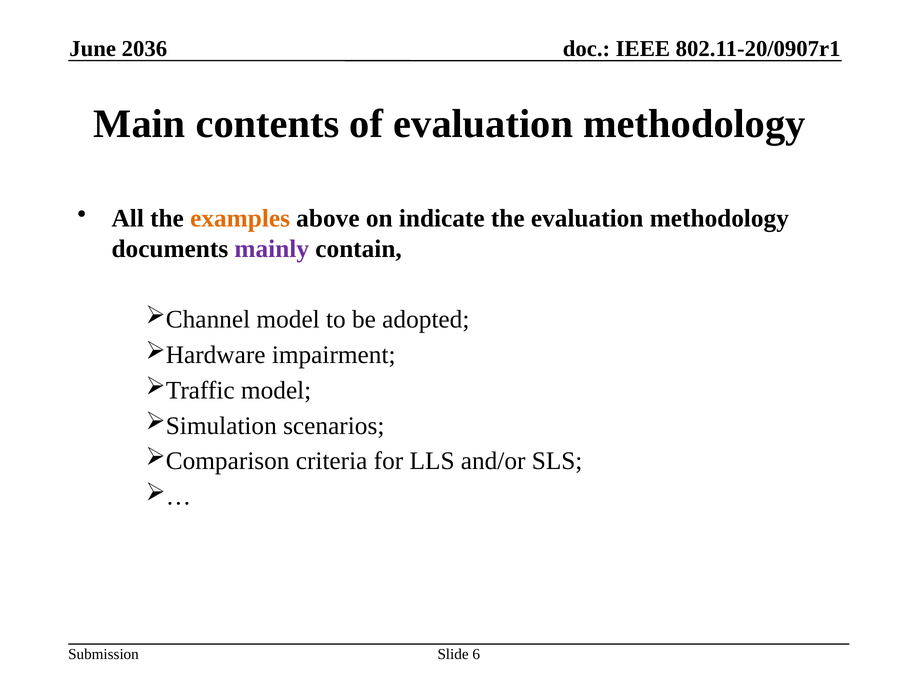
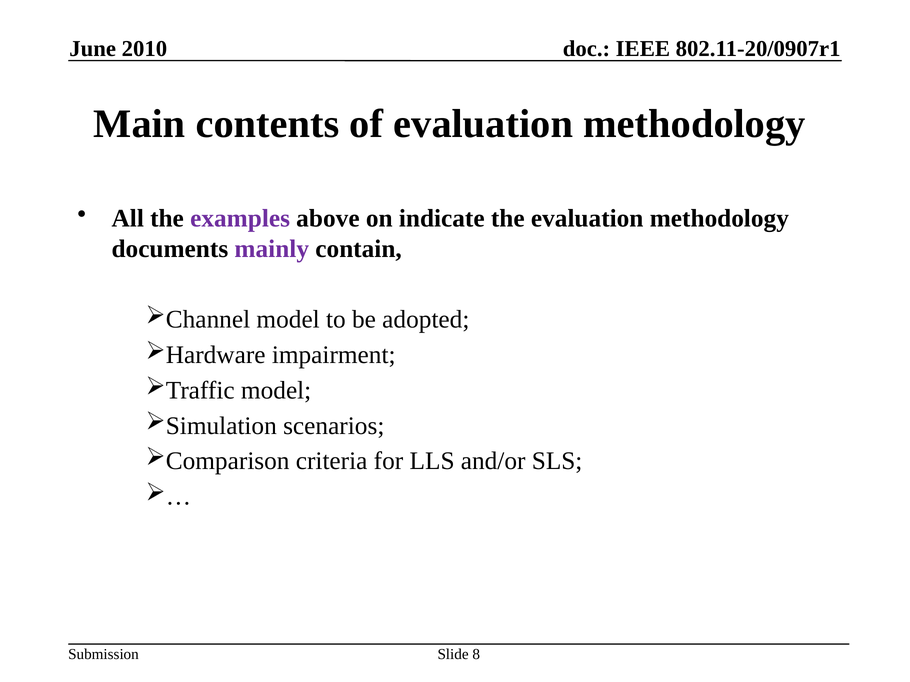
2036: 2036 -> 2010 (144, 49)
examples colour: orange -> purple (240, 219)
6: 6 -> 8 (476, 655)
